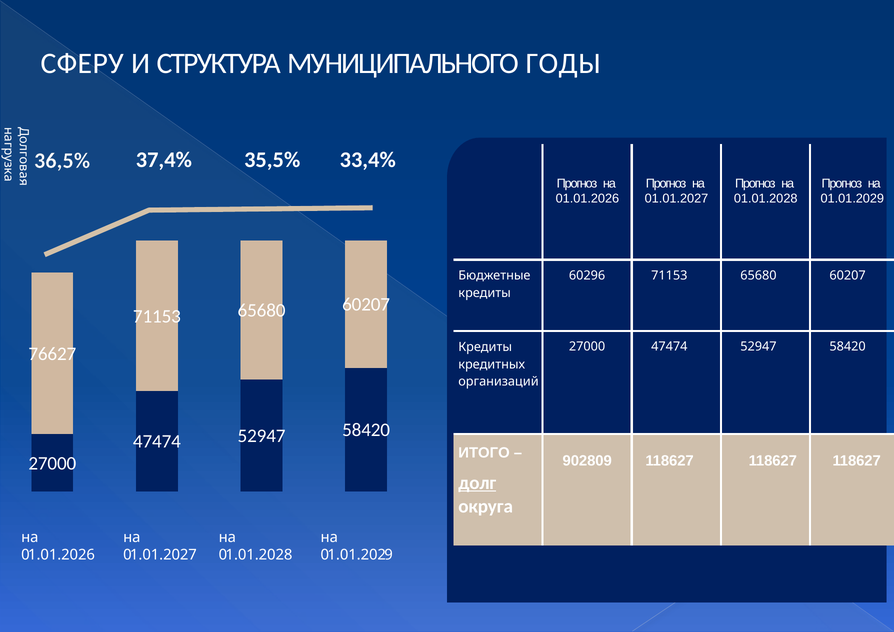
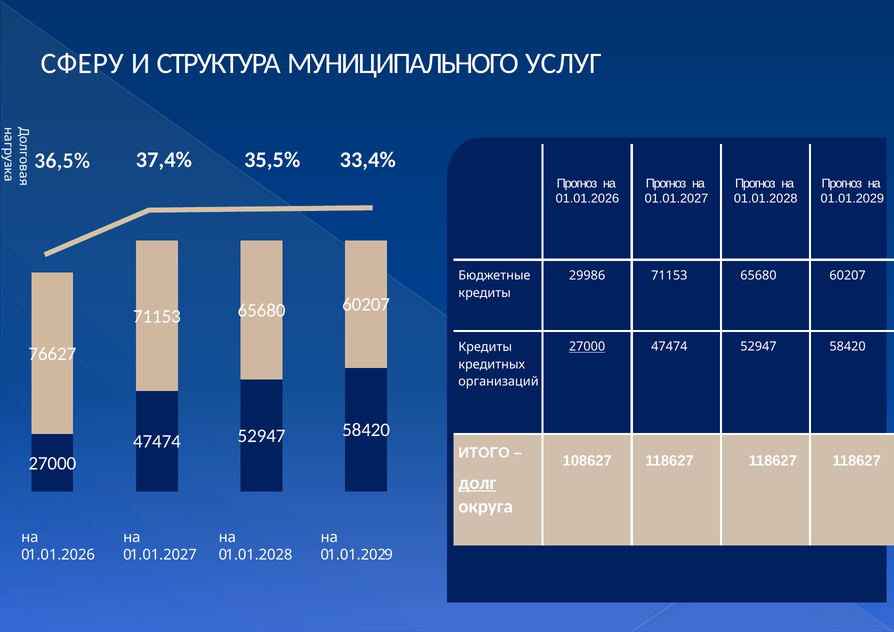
ГОДЫ: ГОДЫ -> УСЛУГ (564, 63)
60296: 60296 -> 29986 (587, 276)
27000 underline: none -> present (587, 347)
902809: 902809 -> 108627 (587, 461)
